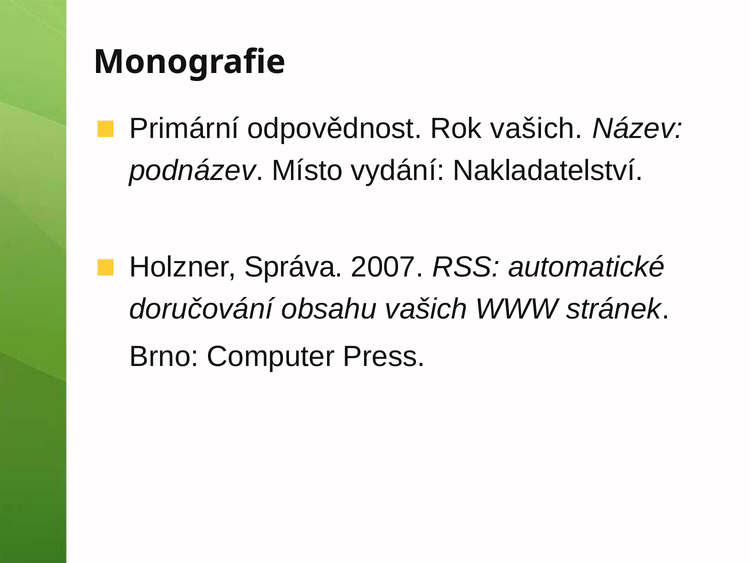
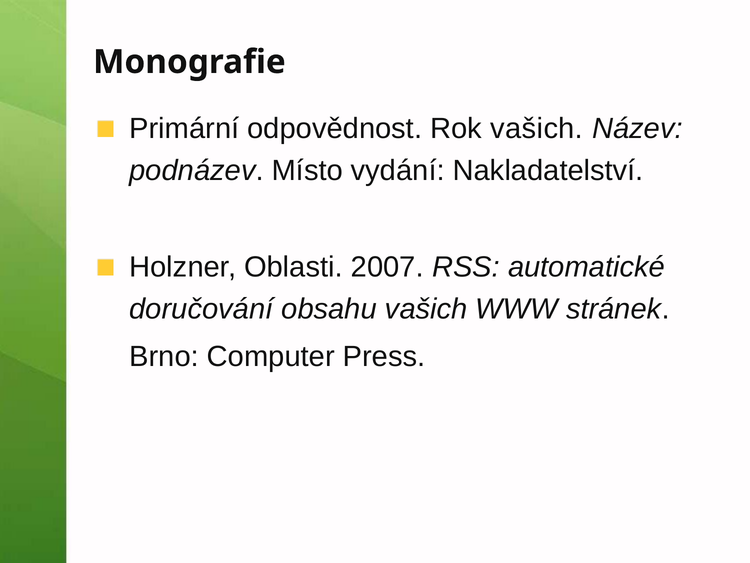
Správa: Správa -> Oblasti (293, 267)
